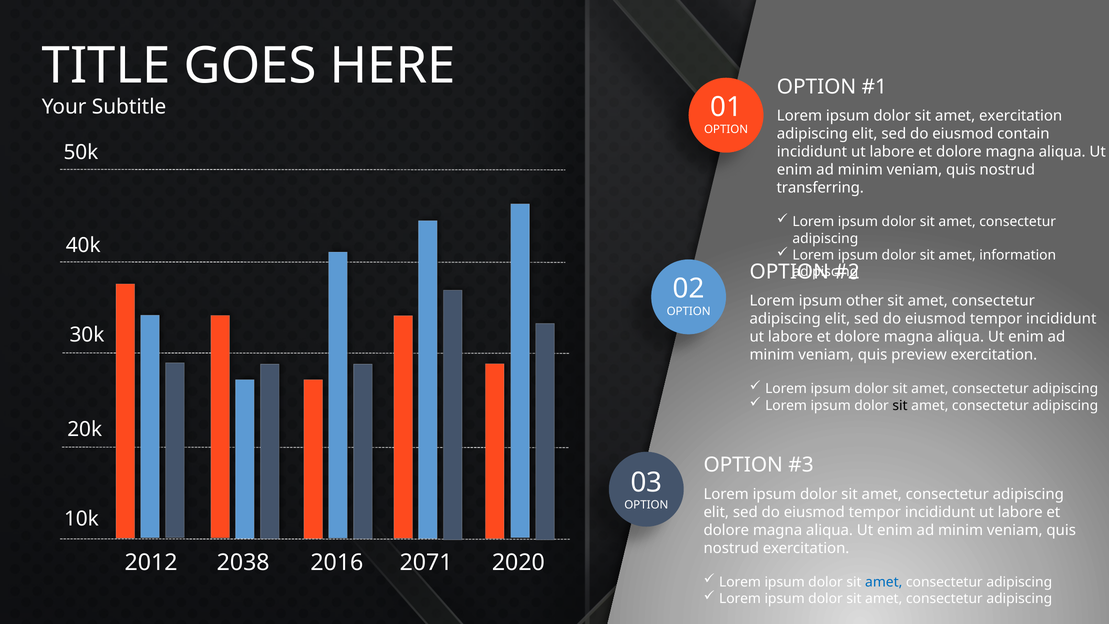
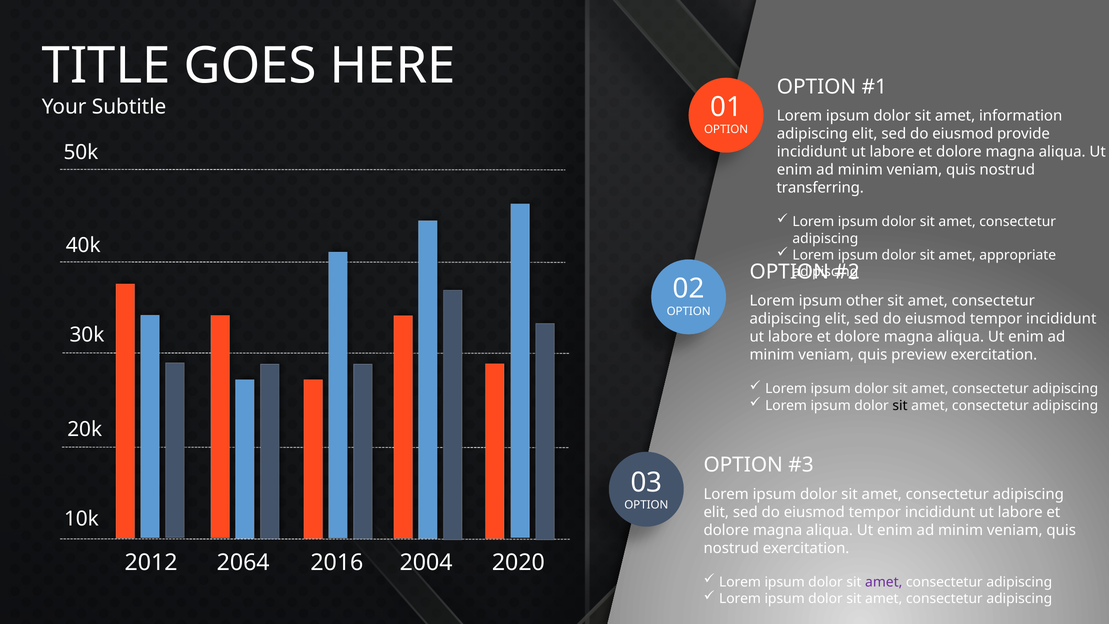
amet exercitation: exercitation -> information (1021, 116)
contain: contain -> provide (1023, 134)
information: information -> appropriate (1018, 255)
2038: 2038 -> 2064 (243, 563)
2071: 2071 -> 2004 (426, 563)
amet colour: blue -> purple (884, 582)
